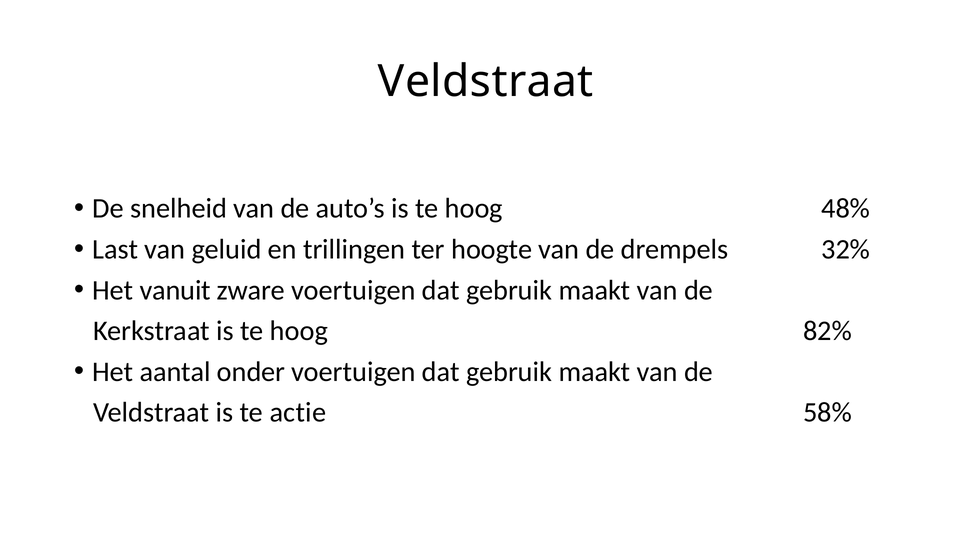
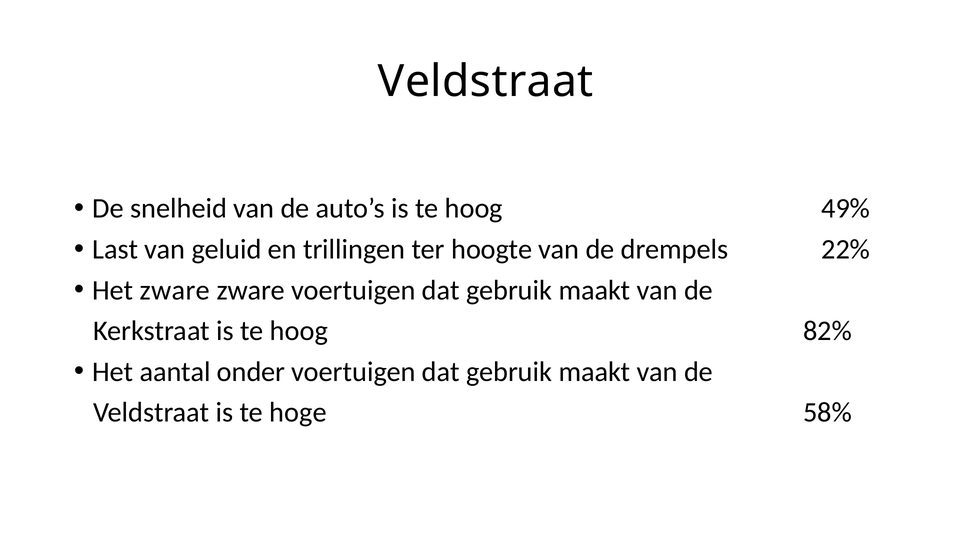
48%: 48% -> 49% (846, 209)
32%: 32% -> 22% (846, 249)
Het vanuit: vanuit -> zware (175, 290)
actie: actie -> hoge (298, 412)
